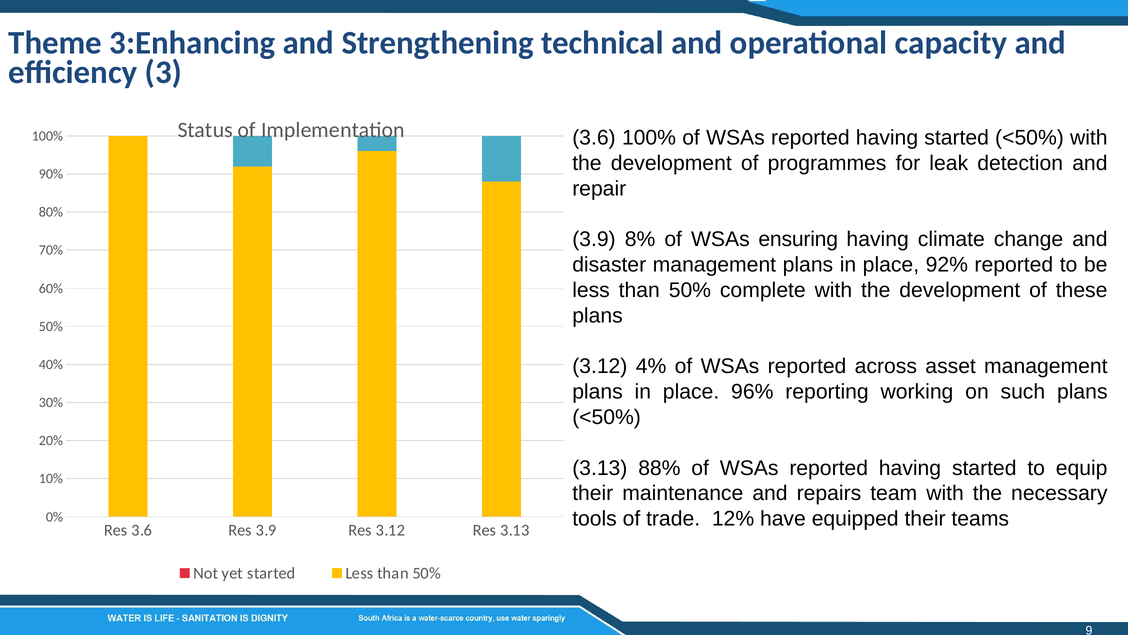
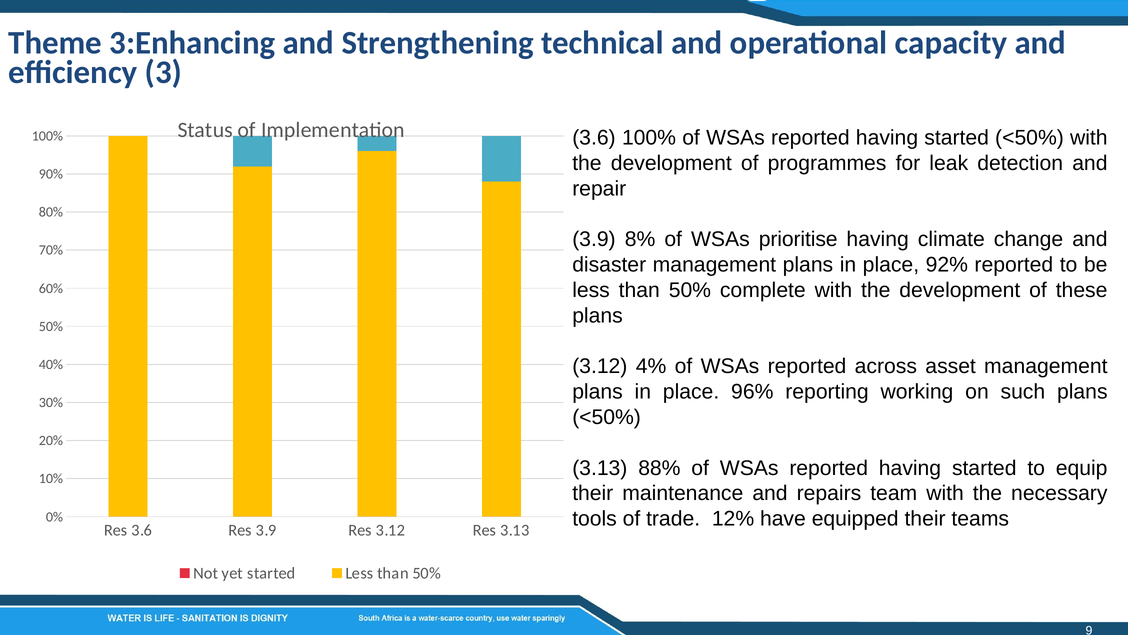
ensuring: ensuring -> prioritise (798, 239)
